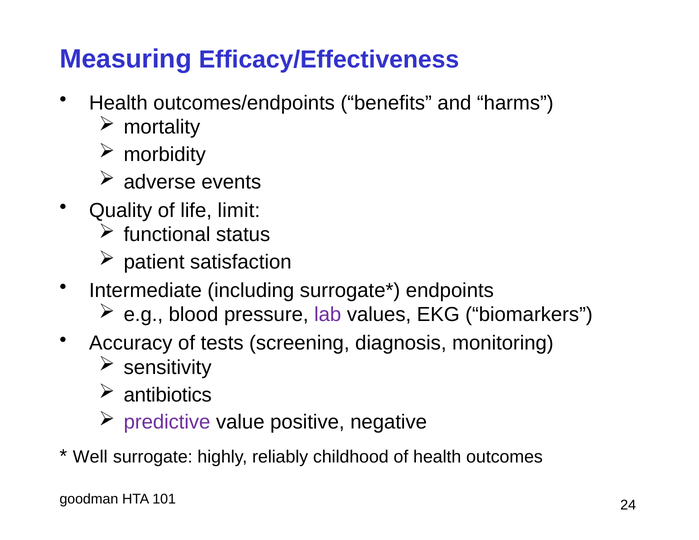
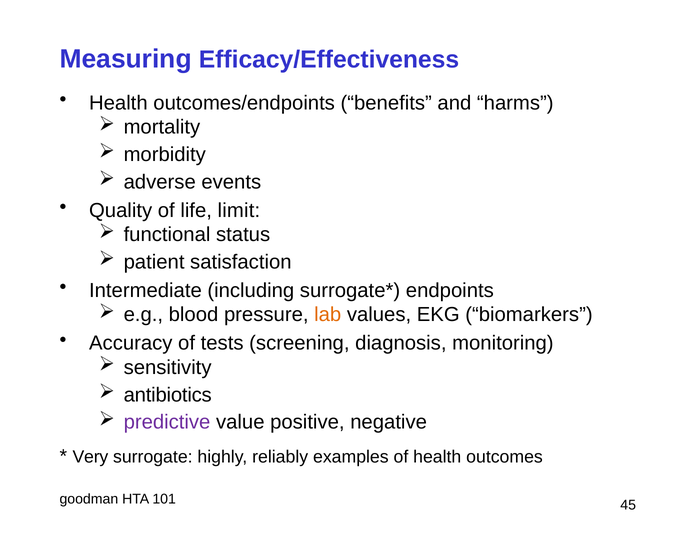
lab colour: purple -> orange (328, 315)
Well: Well -> Very (90, 457)
childhood: childhood -> examples (351, 457)
24: 24 -> 45 (628, 505)
